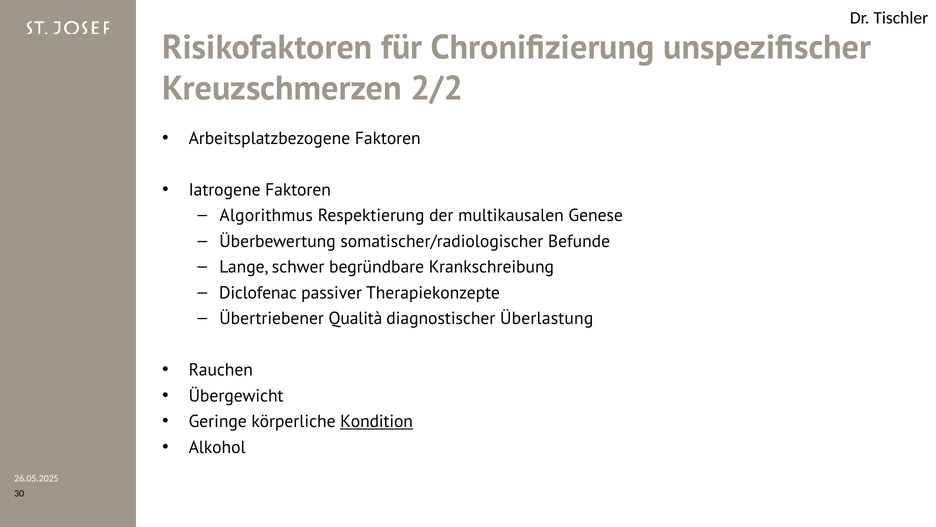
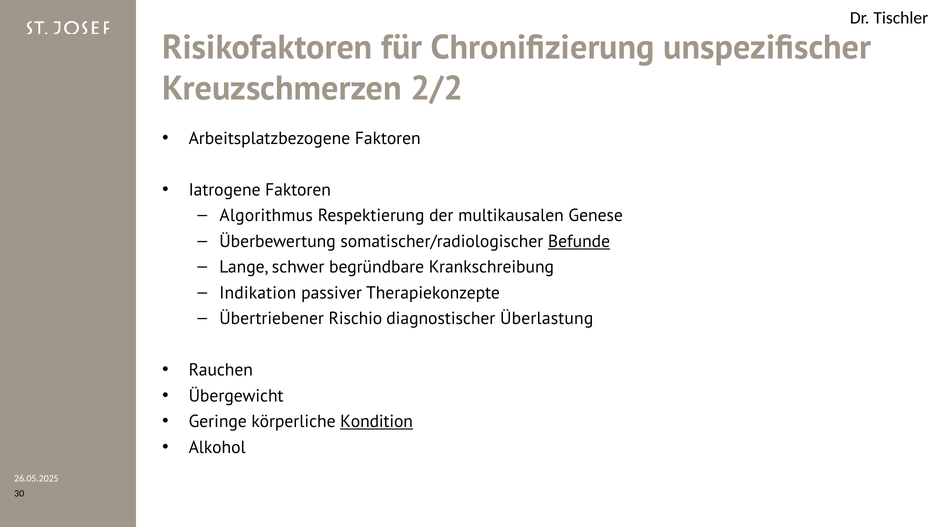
Befunde underline: none -> present (579, 241)
Diclofenac: Diclofenac -> Indikation (258, 293)
Qualità: Qualità -> Rischio (355, 318)
